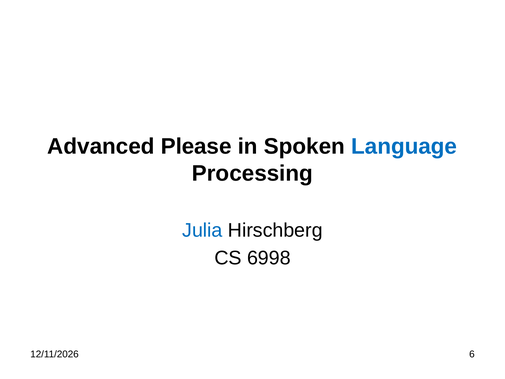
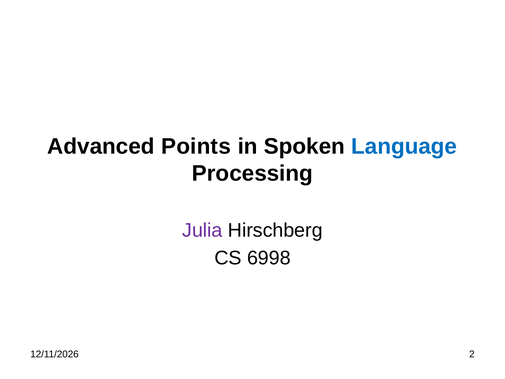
Please: Please -> Points (196, 146)
Julia colour: blue -> purple (202, 230)
6: 6 -> 2 (472, 354)
